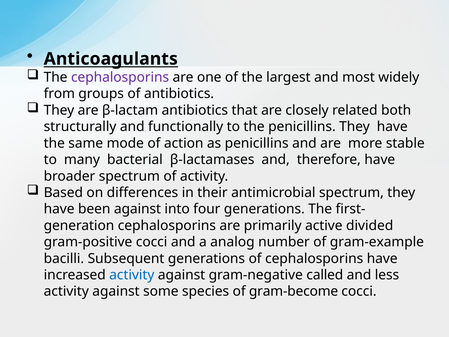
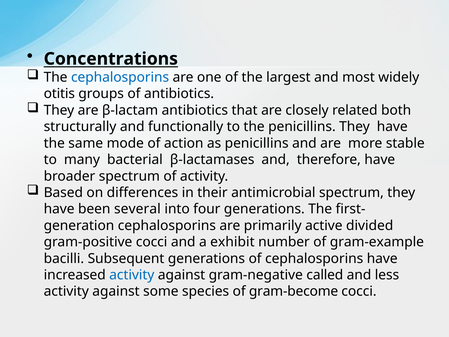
Anticoagulants: Anticoagulants -> Concentrations (111, 59)
cephalosporins colour: purple -> blue (120, 77)
from: from -> otitis (59, 94)
been against: against -> several (137, 209)
analog: analog -> exhibit (232, 242)
